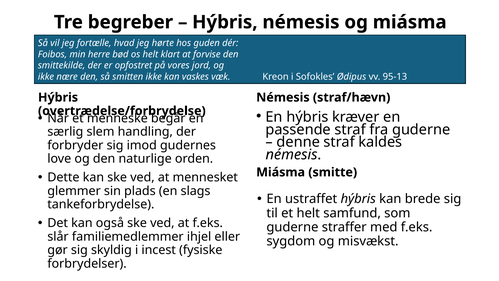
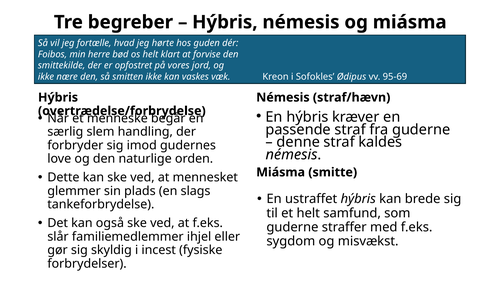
95-13: 95-13 -> 95-69 (395, 77)
